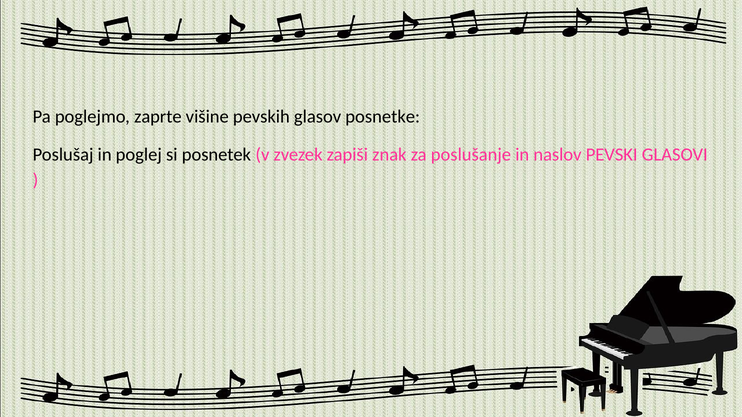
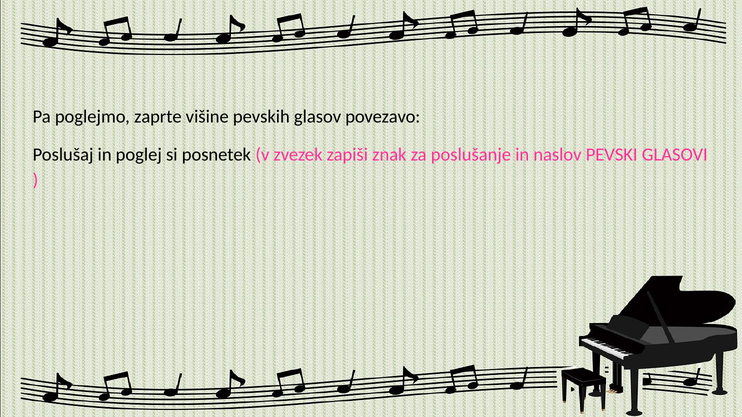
posnetke: posnetke -> povezavo (383, 117)
